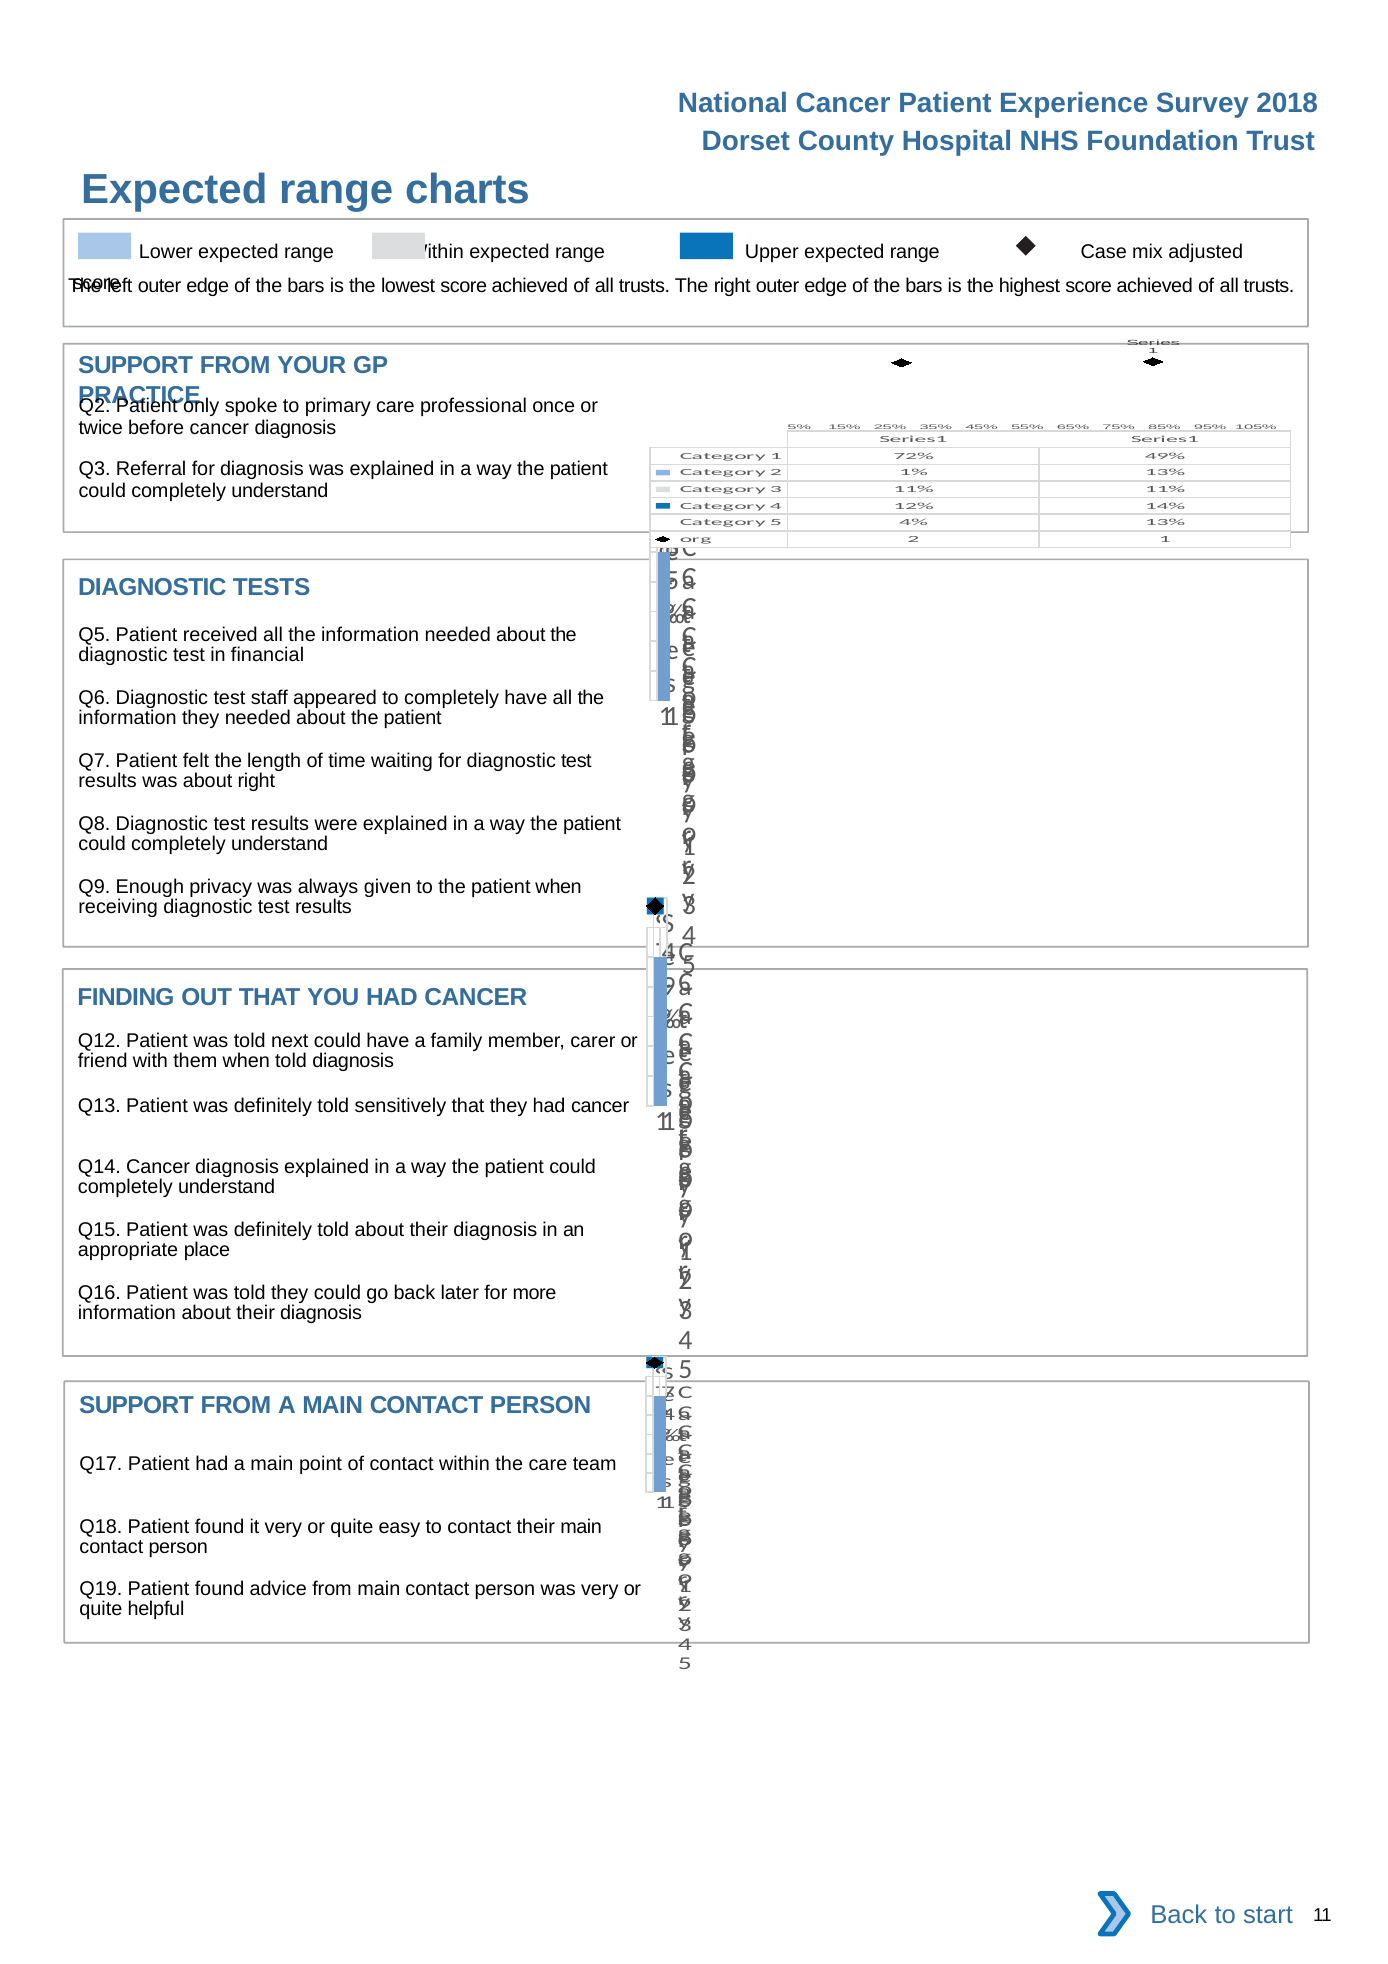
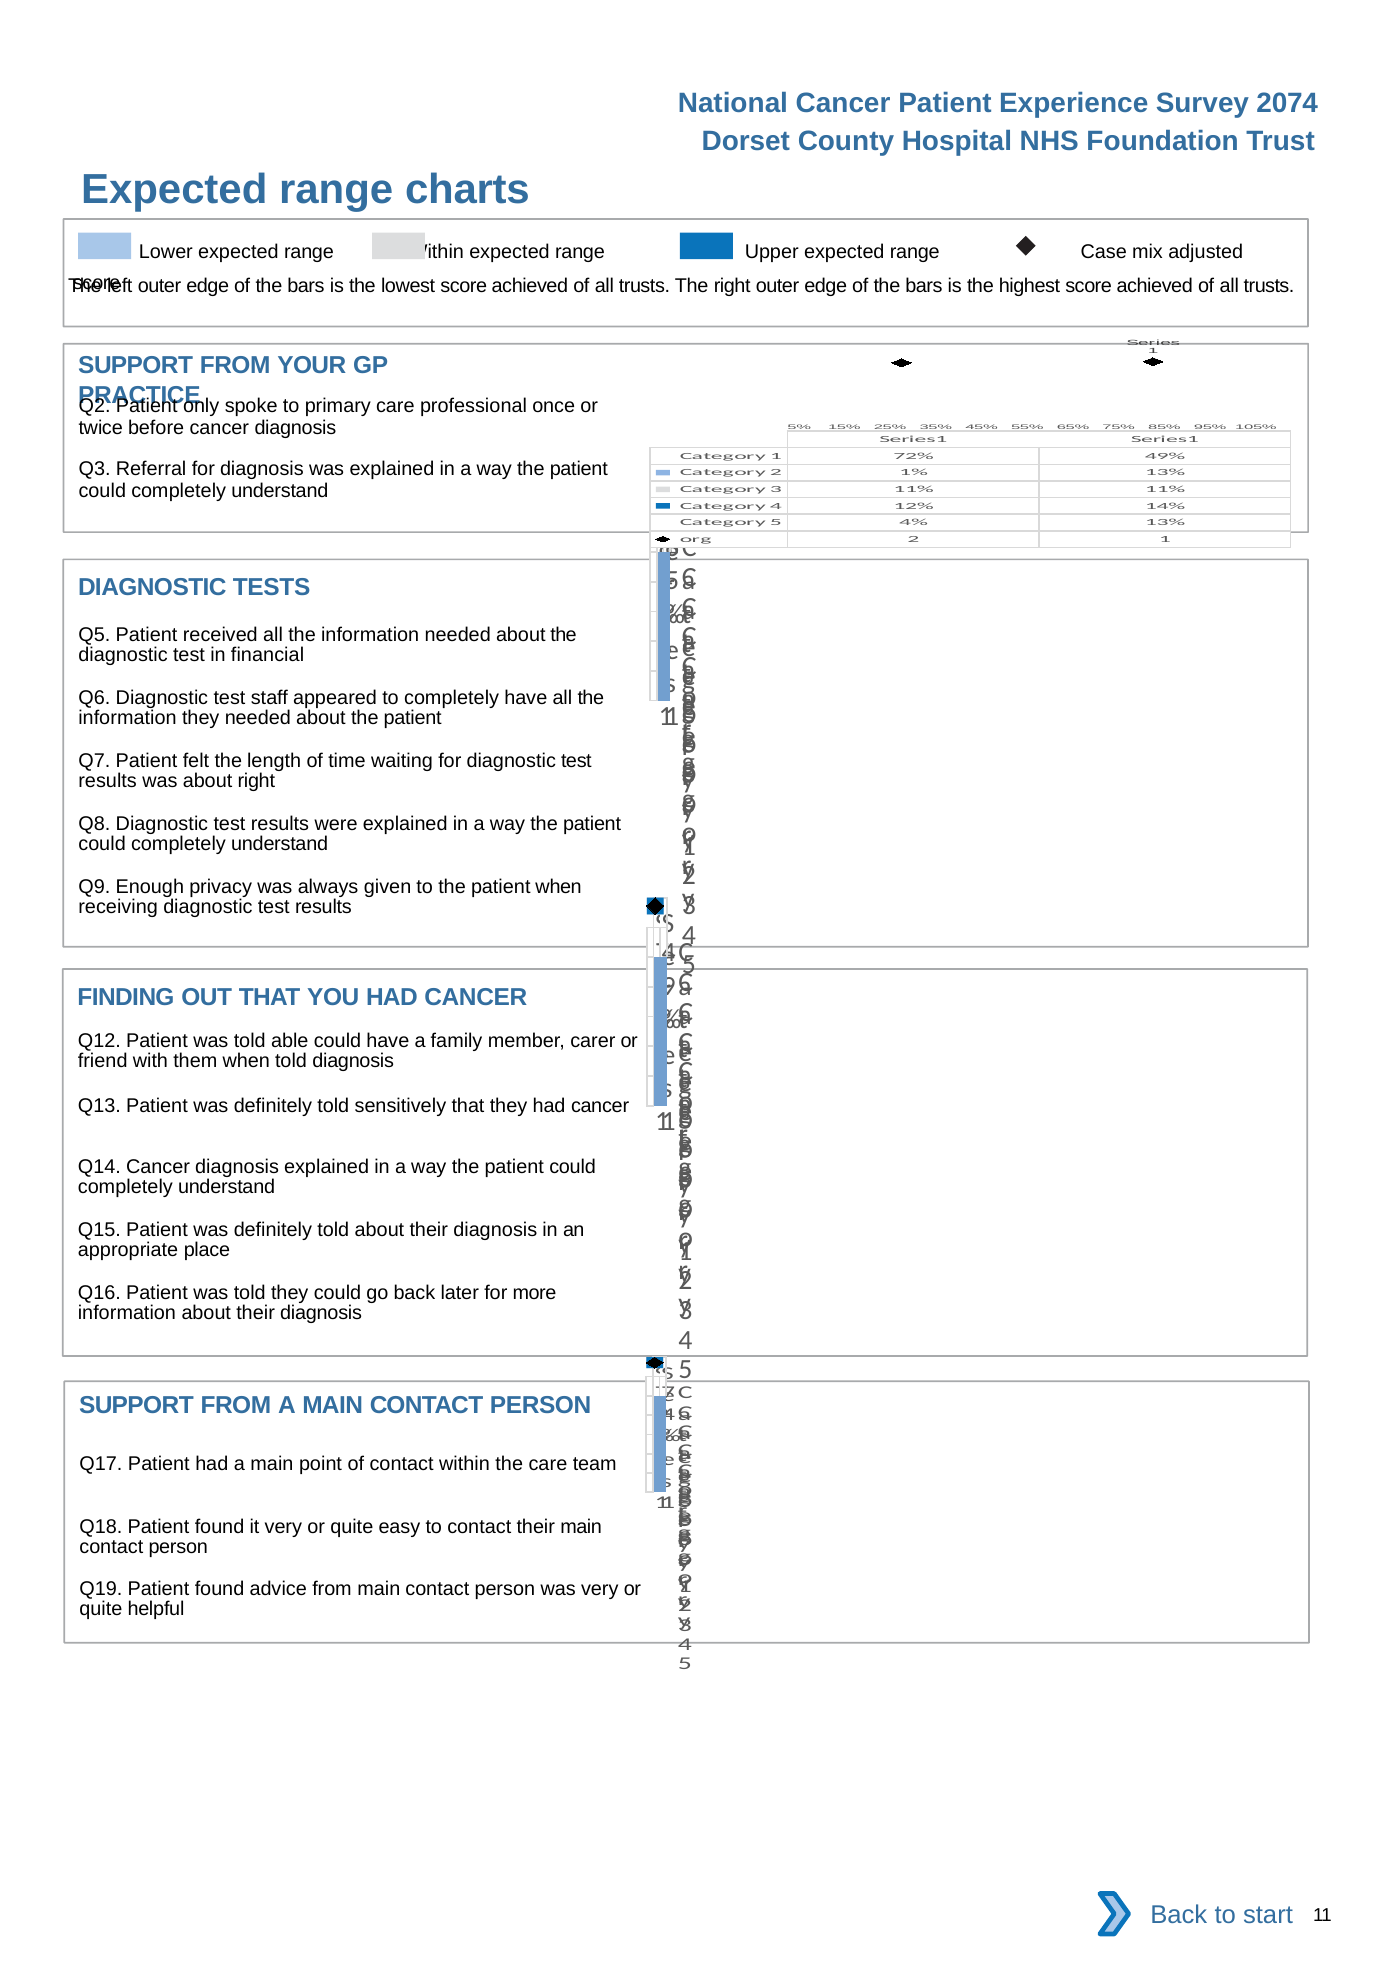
2018: 2018 -> 2074 (1287, 103)
next: next -> able (290, 1041)
